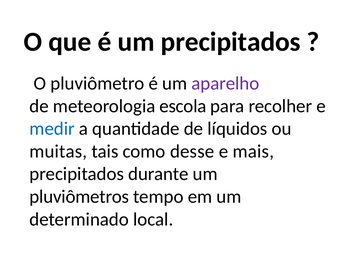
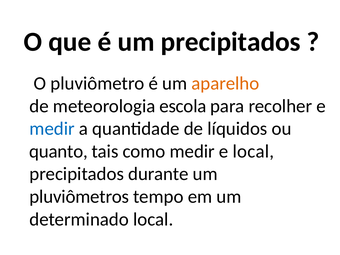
aparelho colour: purple -> orange (225, 83)
muitas: muitas -> quanto (58, 151)
como desse: desse -> medir (192, 151)
e mais: mais -> local (253, 151)
